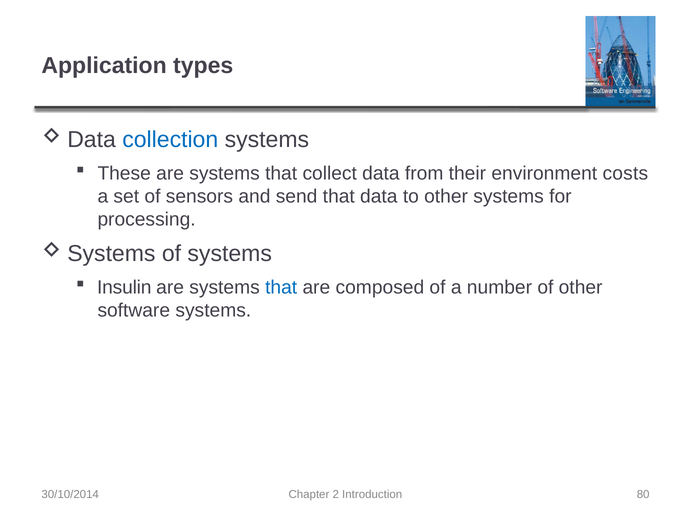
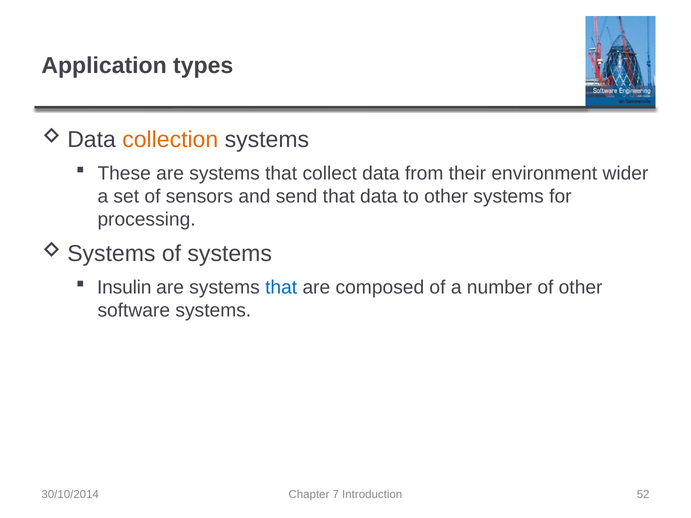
collection colour: blue -> orange (170, 140)
costs: costs -> wider (625, 173)
2: 2 -> 7 (336, 495)
80: 80 -> 52 (643, 495)
